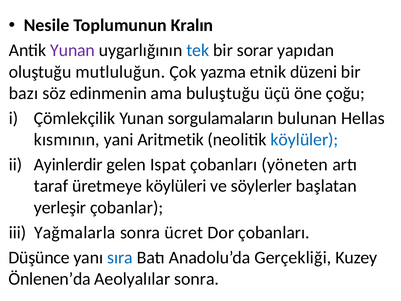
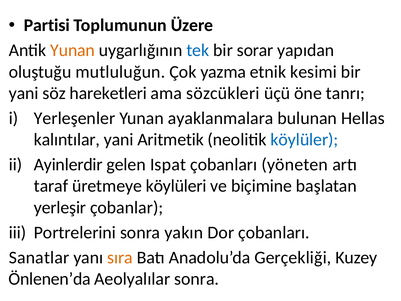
Nesile: Nesile -> Partisi (47, 25)
Kralın: Kralın -> Üzere (192, 25)
Yunan colour: purple -> orange (73, 50)
düzeni: düzeni -> kesimi (314, 72)
bazı: bazı -> yani (24, 93)
edinmenin: edinmenin -> hareketleri (108, 93)
buluştuğu: buluştuğu -> sözcükleri (223, 93)
çoğu: çoğu -> tanrı (345, 93)
Çömlekçilik: Çömlekçilik -> Yerleşenler (75, 118)
sorgulamaların: sorgulamaların -> ayaklanmalara (221, 118)
kısmının: kısmının -> kalıntılar (67, 140)
söylerler: söylerler -> biçimine (261, 186)
Yağmalarla: Yağmalarla -> Portrelerini (75, 232)
ücret: ücret -> yakın (184, 232)
Düşünce: Düşünce -> Sanatlar (39, 257)
sıra colour: blue -> orange (120, 257)
